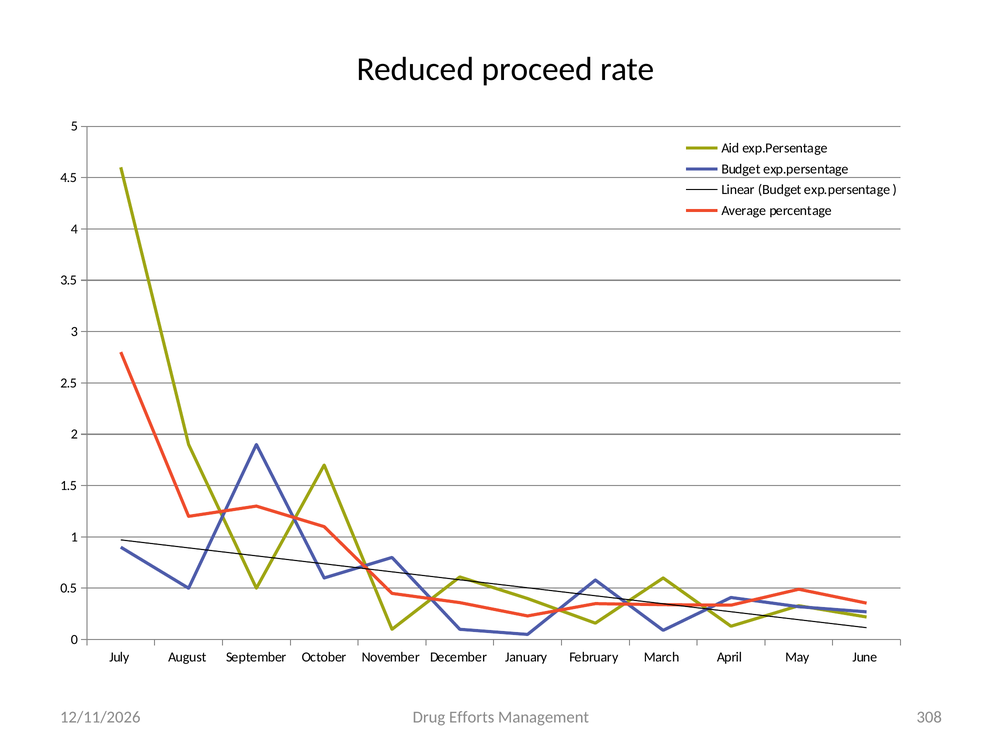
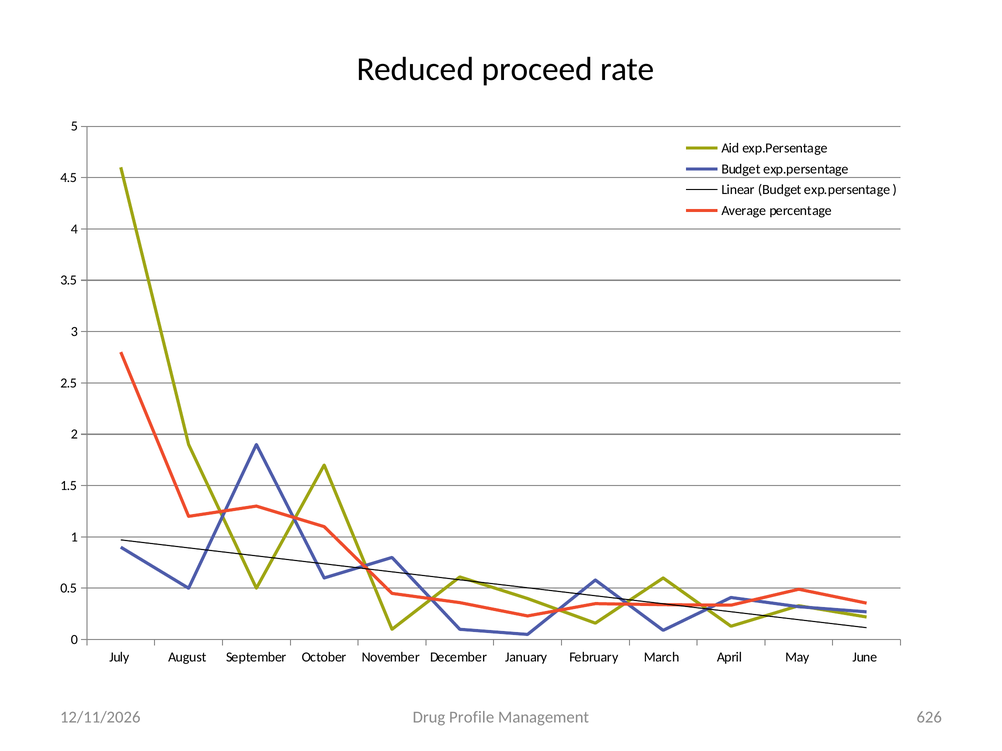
Efforts: Efforts -> Profile (472, 718)
308: 308 -> 626 (929, 718)
